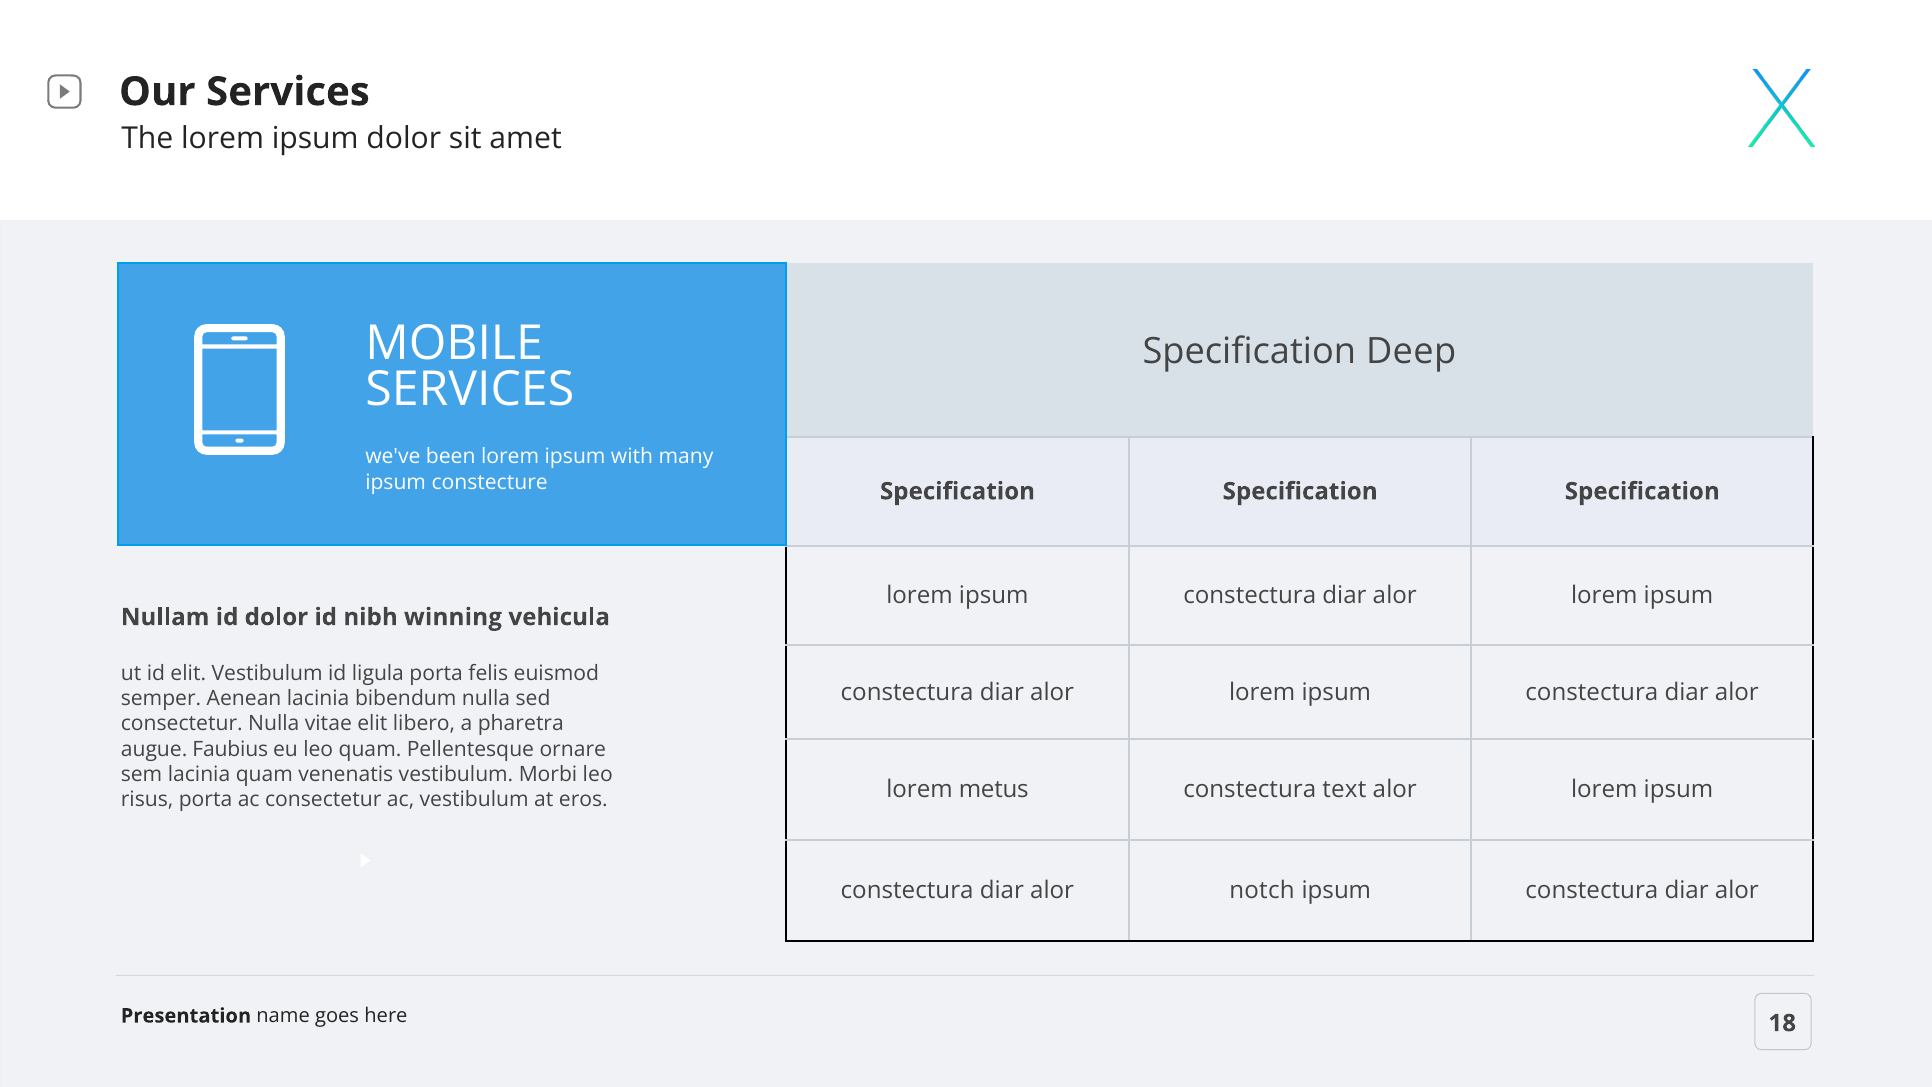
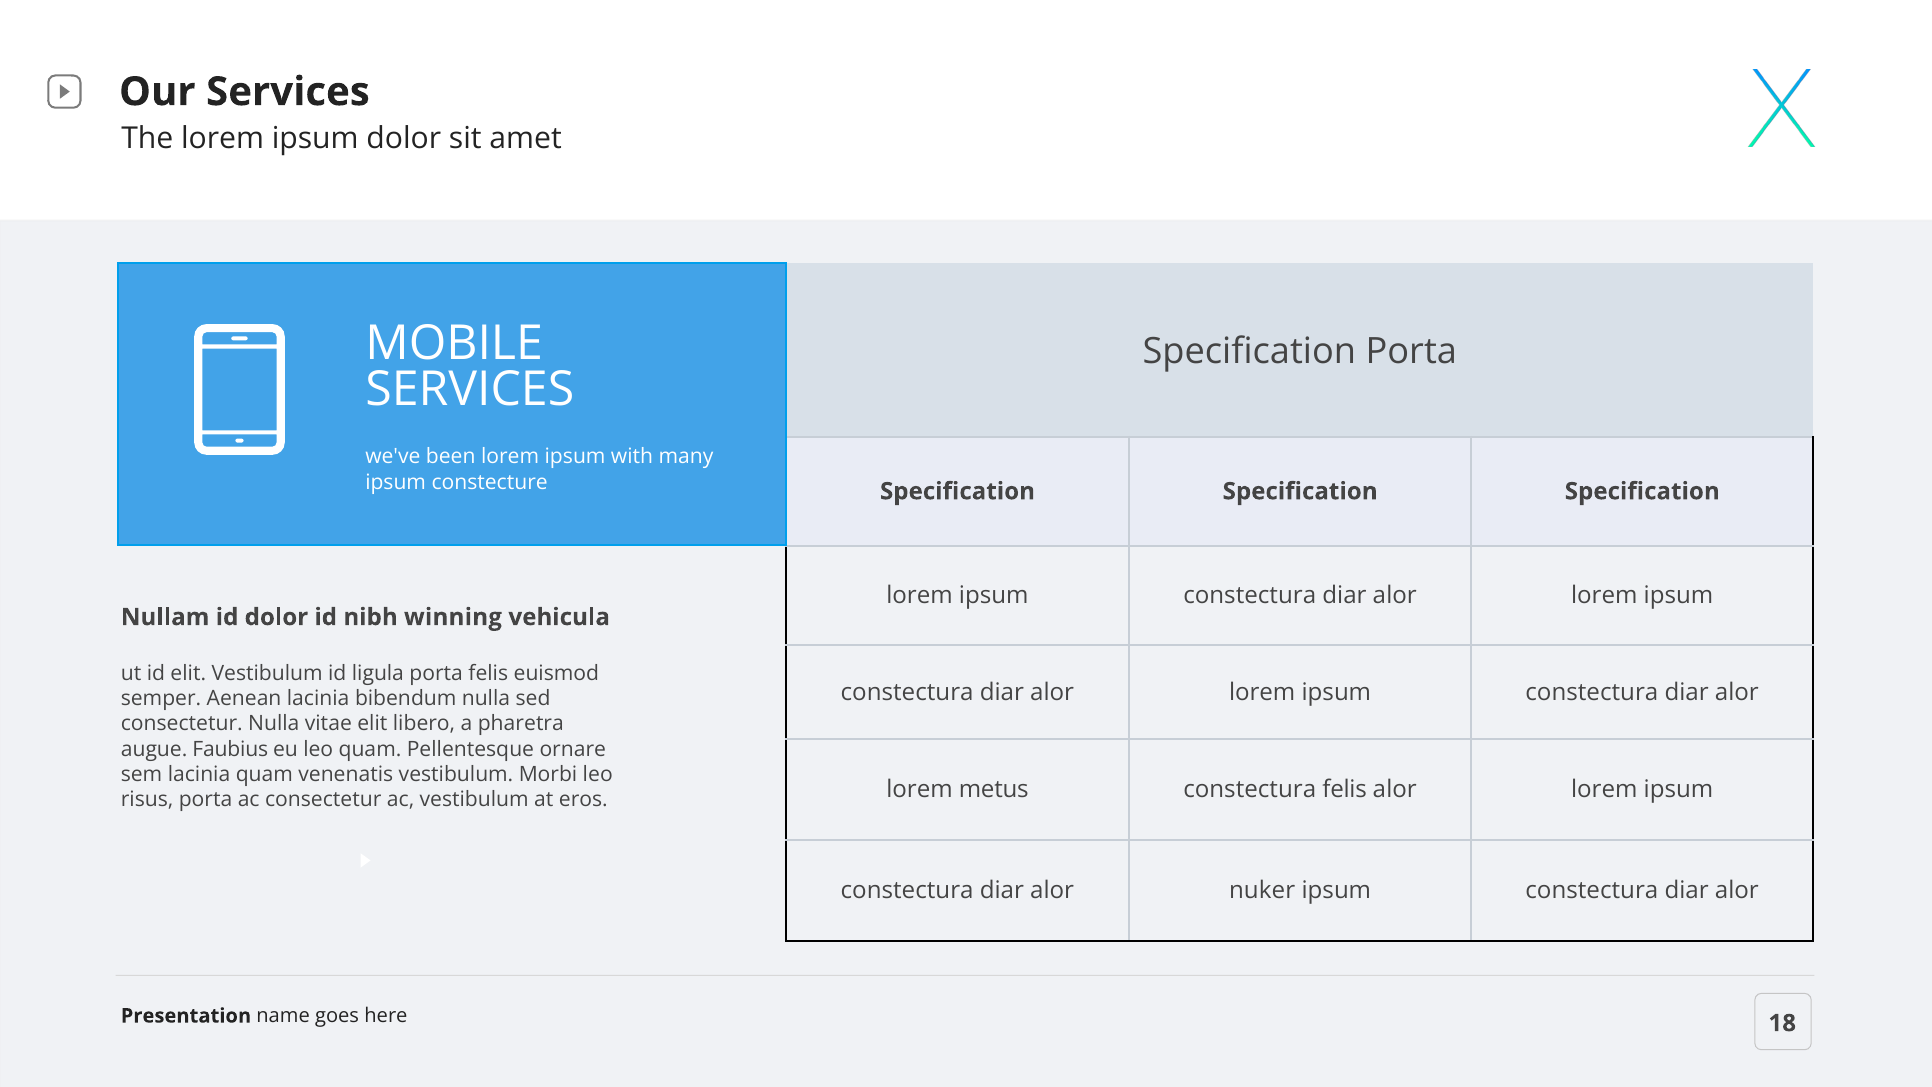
Specification Deep: Deep -> Porta (1411, 351)
constectura text: text -> felis (1345, 790)
notch: notch -> nuker (1262, 890)
